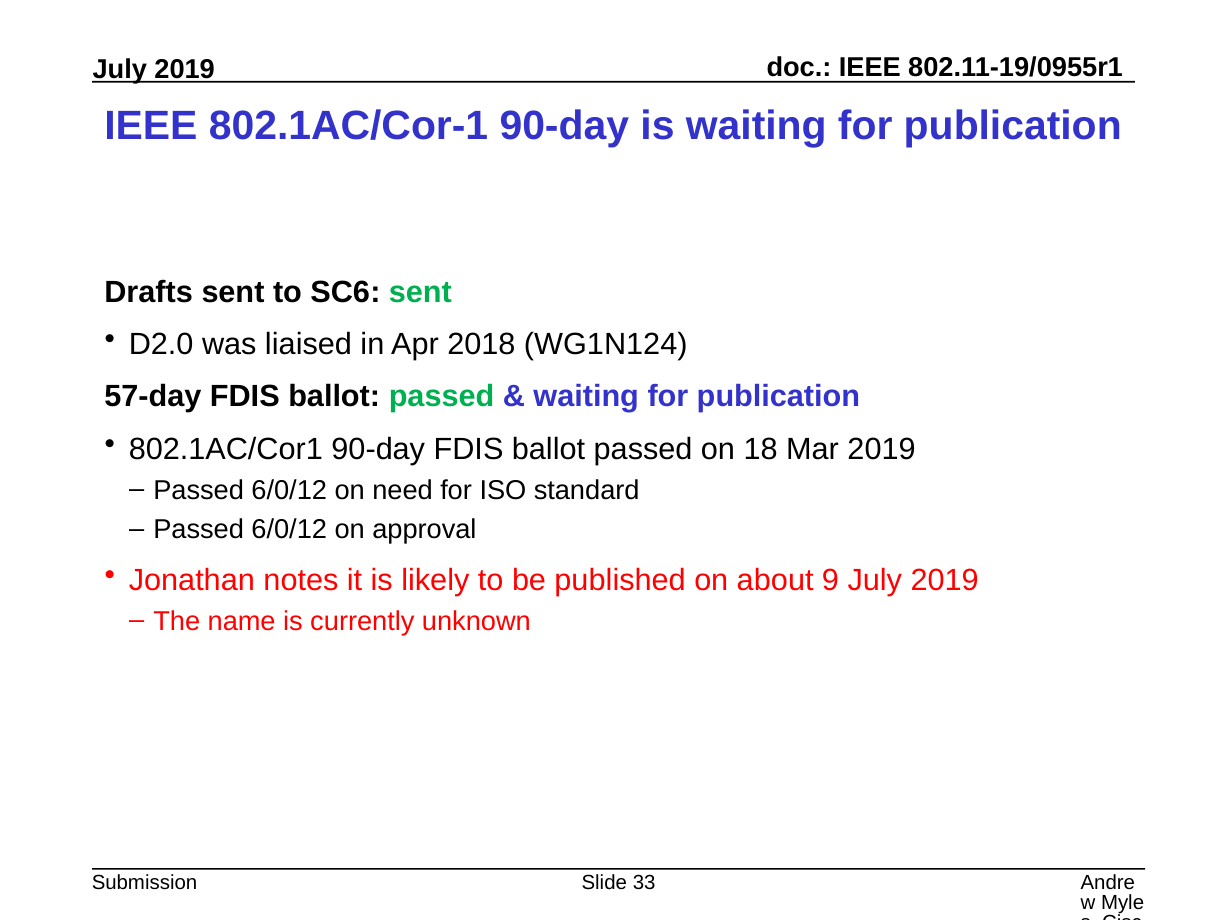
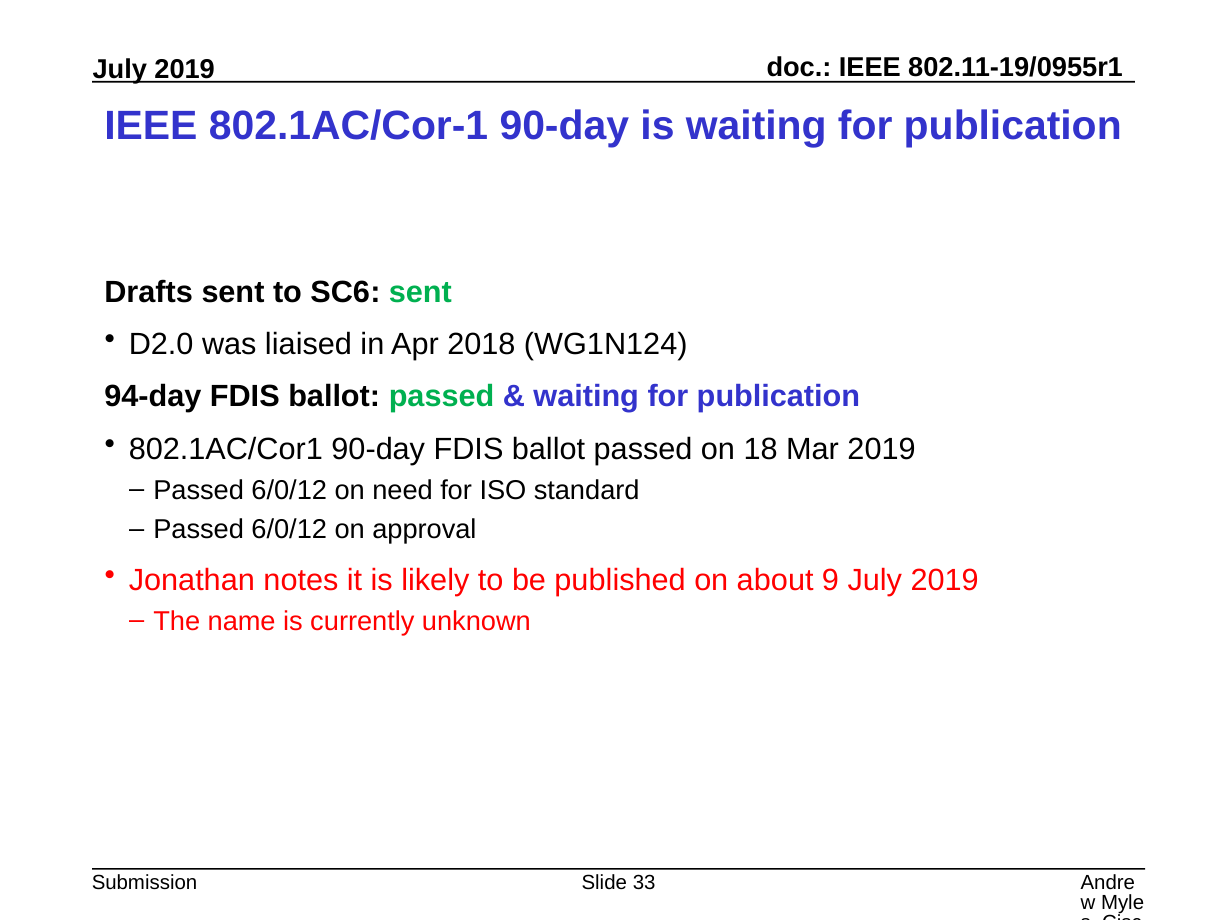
57-day: 57-day -> 94-day (153, 397)
